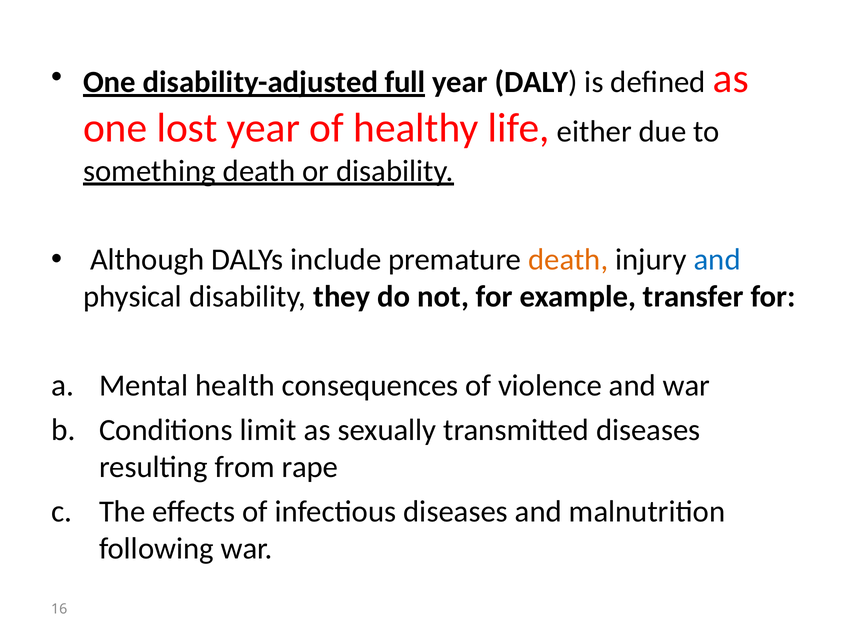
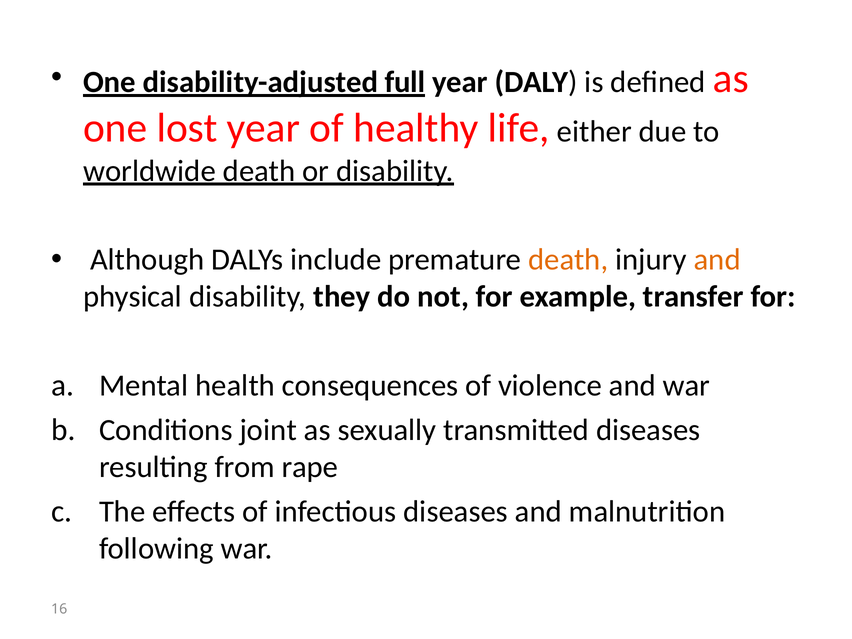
something: something -> worldwide (149, 171)
and colour: blue -> orange (717, 260)
limit: limit -> joint (268, 430)
